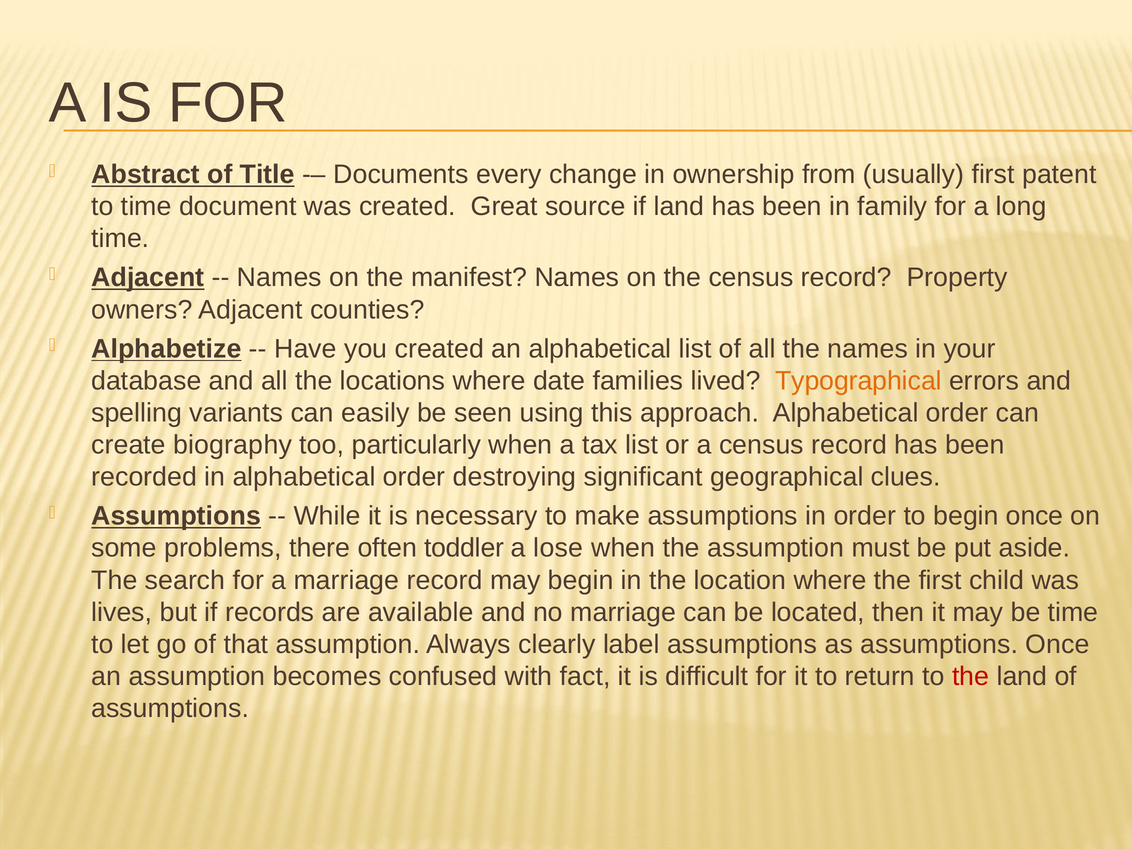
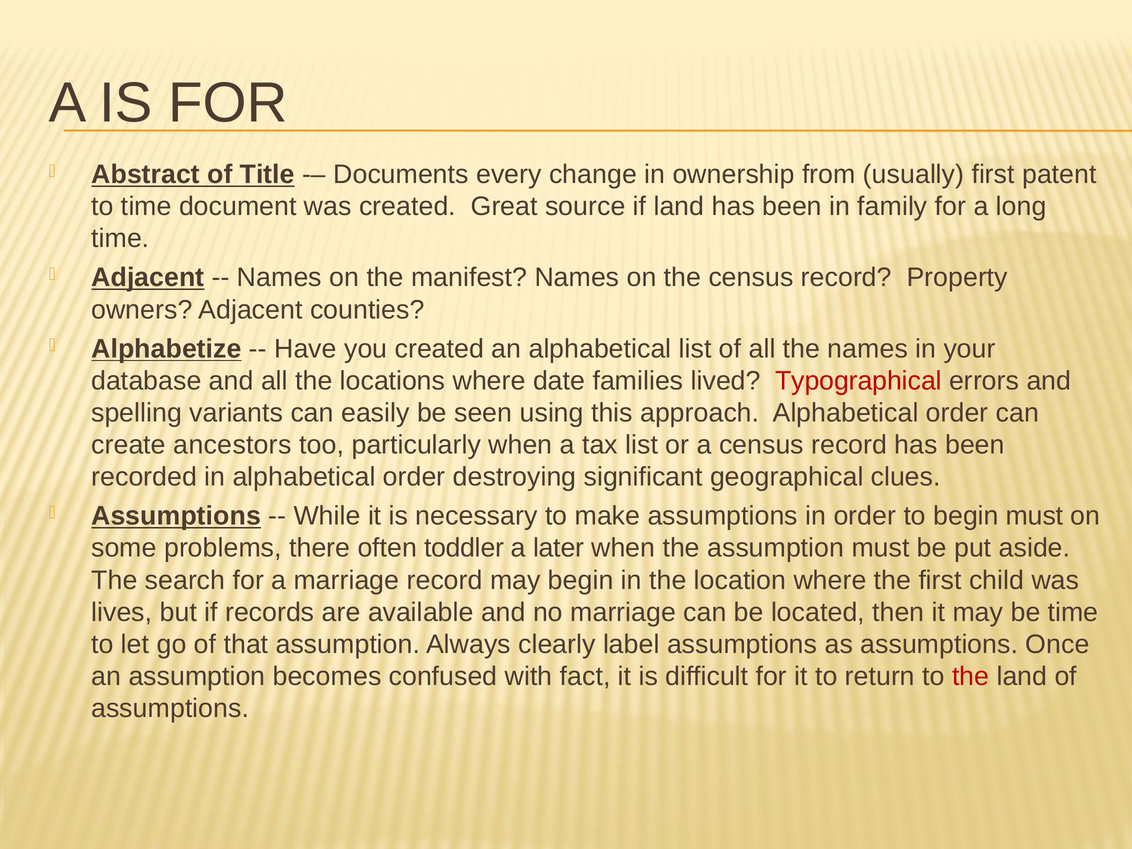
Typographical colour: orange -> red (858, 381)
biography: biography -> ancestors (232, 445)
begin once: once -> must (1035, 516)
lose: lose -> later (559, 548)
